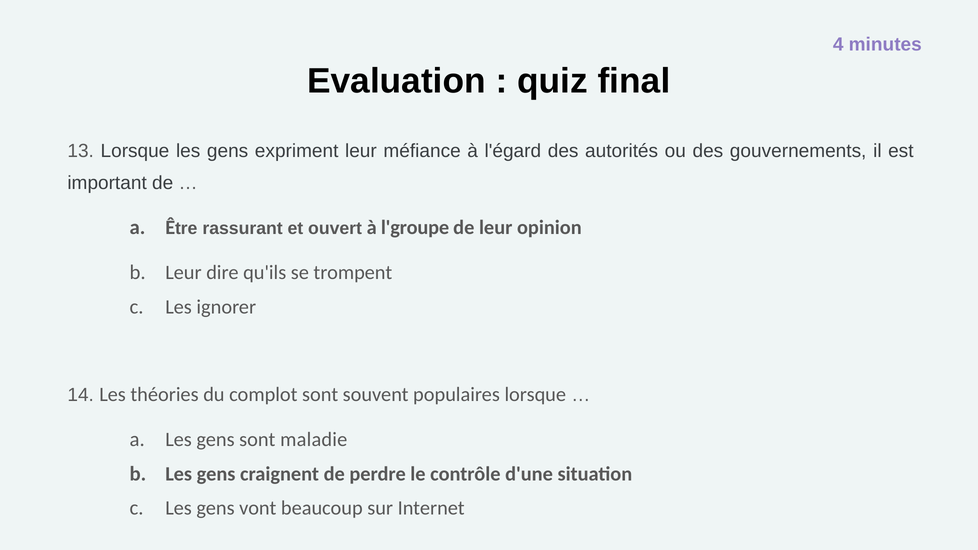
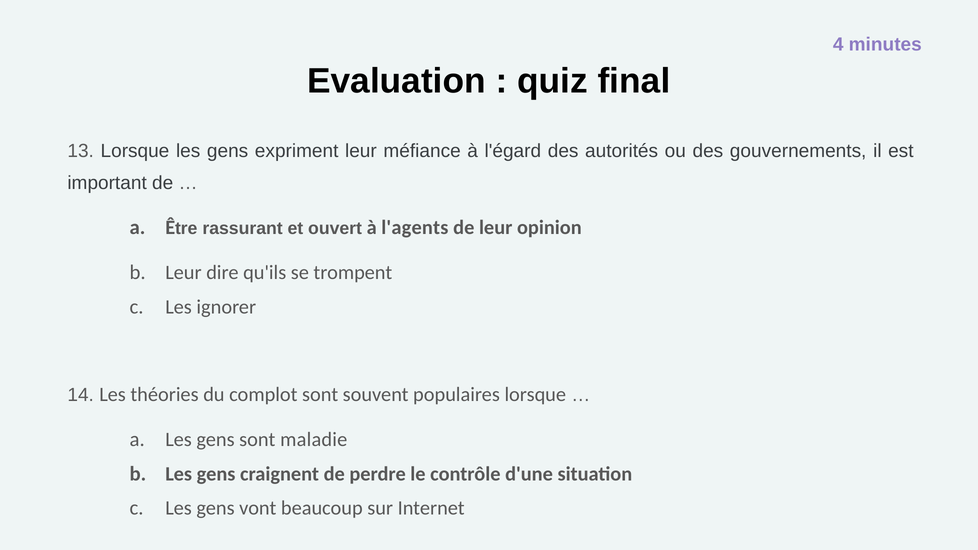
l'groupe: l'groupe -> l'agents (415, 228)
